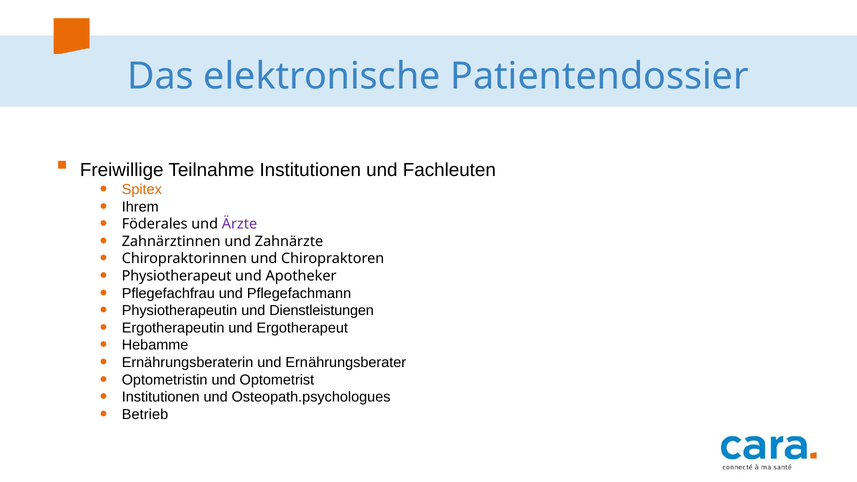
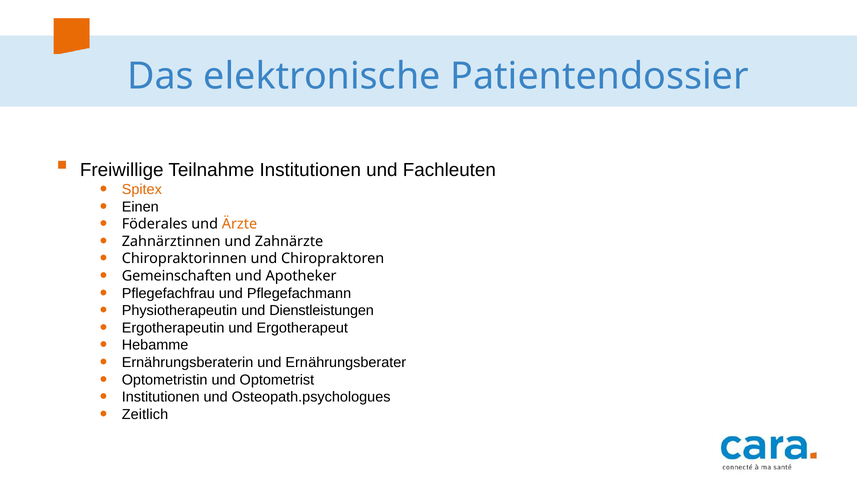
Ihrem: Ihrem -> Einen (140, 207)
Ärzte colour: purple -> orange (239, 224)
Physiotherapeut: Physiotherapeut -> Gemeinschaften (177, 276)
Betrieb: Betrieb -> Zeitlich (145, 415)
